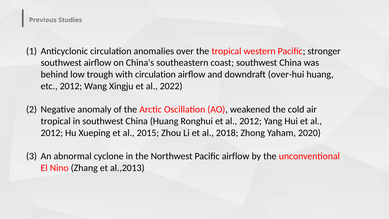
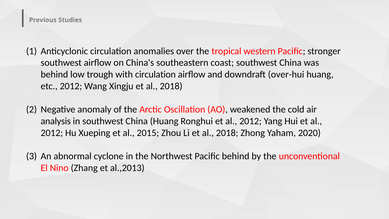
Xingju et al 2022: 2022 -> 2018 (171, 86)
tropical: tropical -> analysis (56, 121)
Pacific airflow: airflow -> behind (236, 156)
